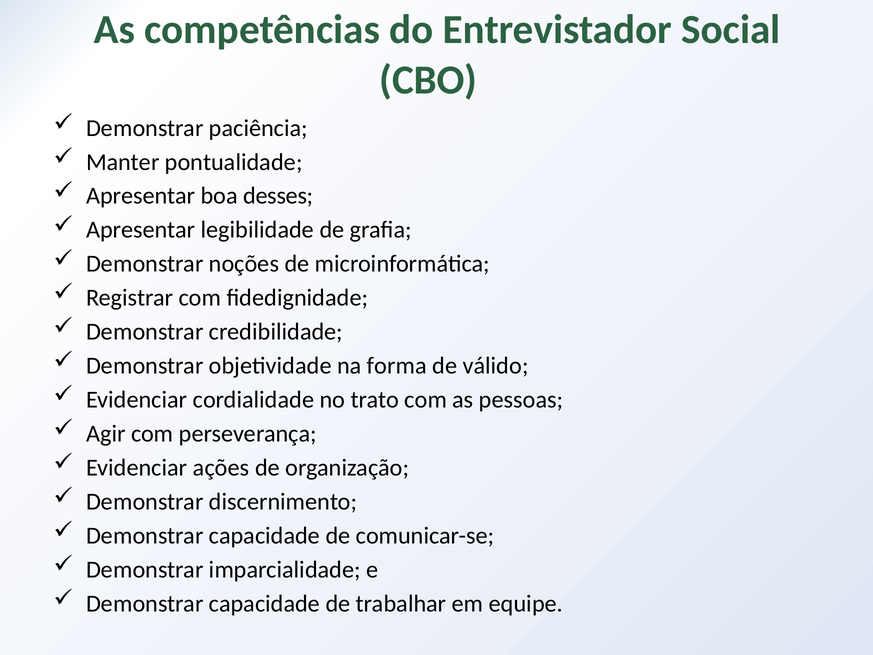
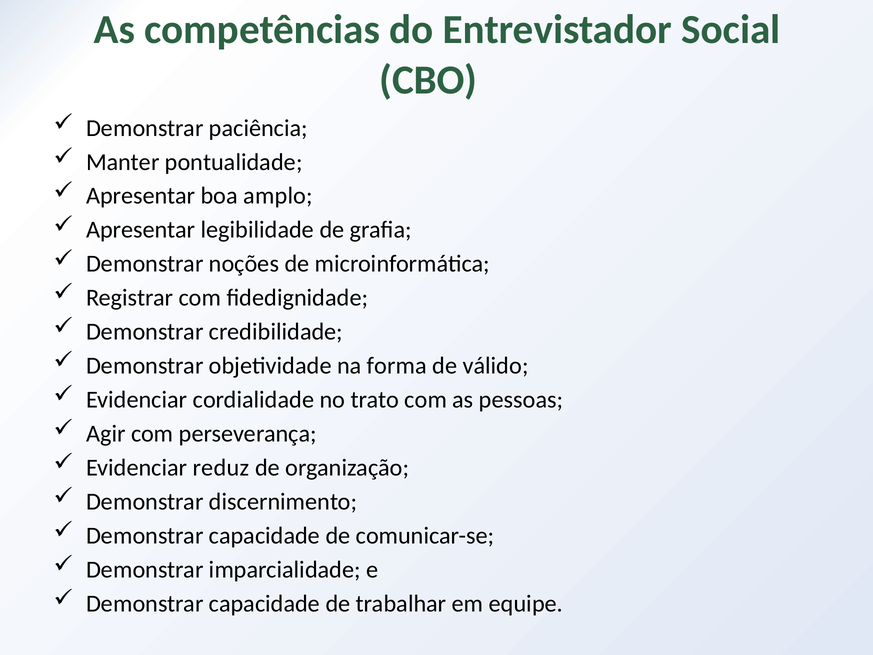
desses: desses -> amplo (278, 196)
ações: ações -> reduz (221, 468)
